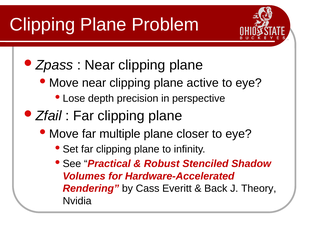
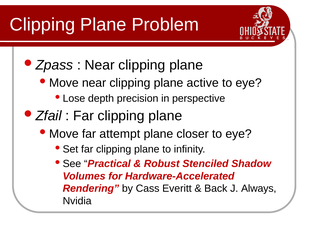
multiple: multiple -> attempt (120, 134)
Theory: Theory -> Always (259, 189)
